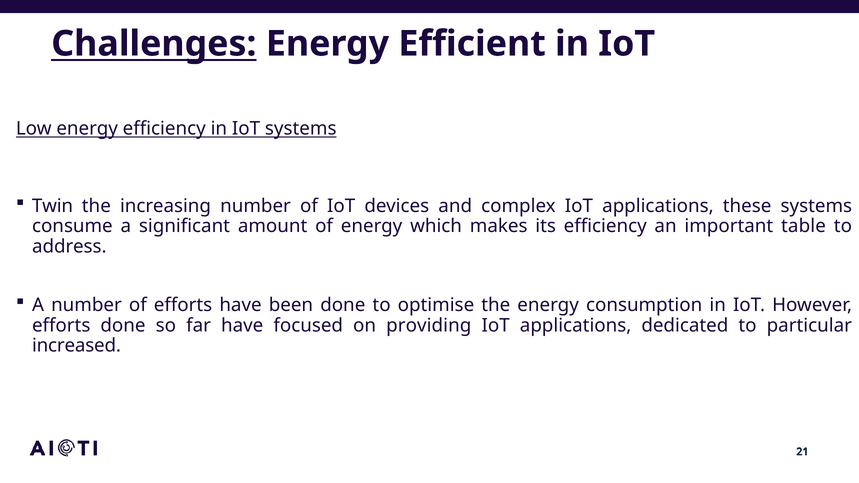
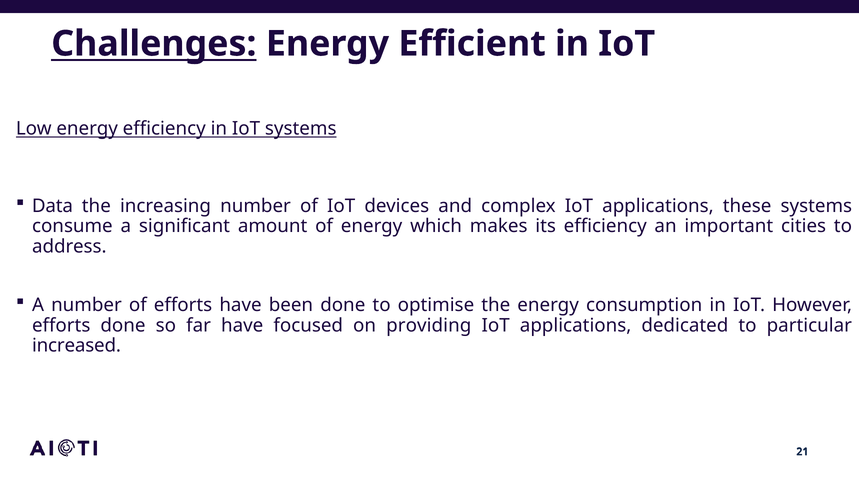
Twin: Twin -> Data (52, 206)
table: table -> cities (804, 226)
